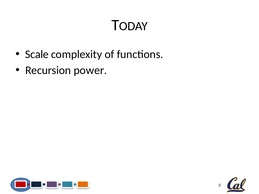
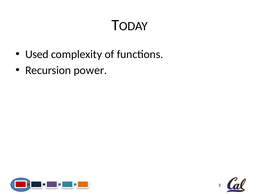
Scale: Scale -> Used (37, 54)
